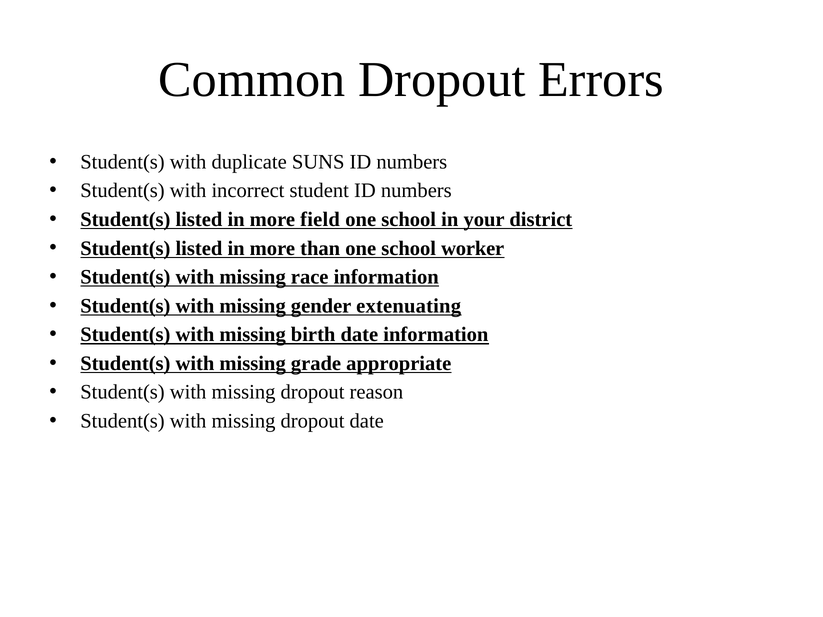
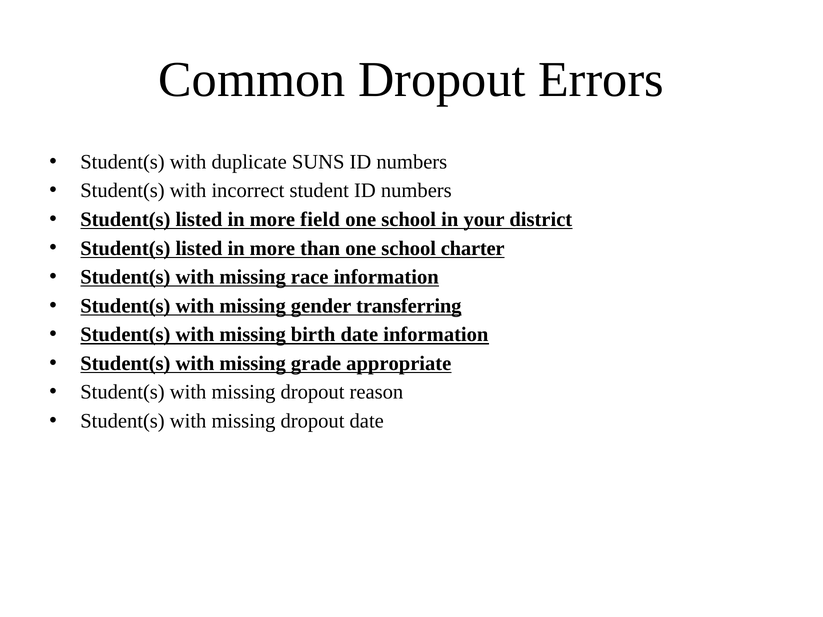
worker: worker -> charter (473, 248)
extenuating: extenuating -> transferring (409, 306)
